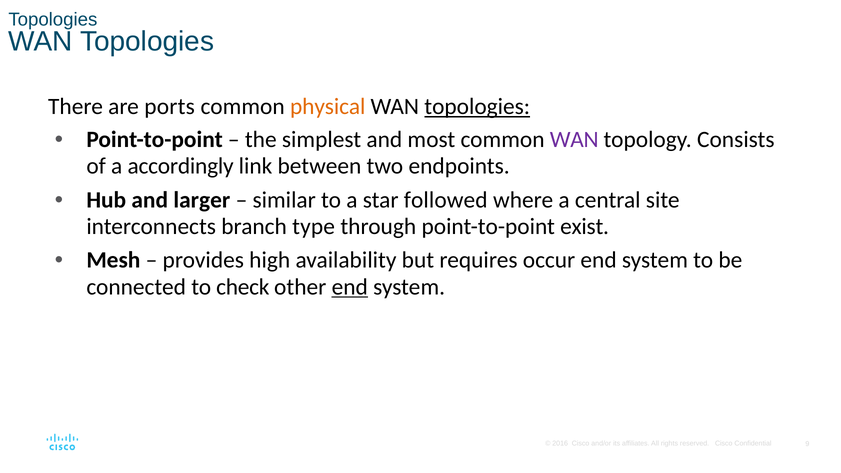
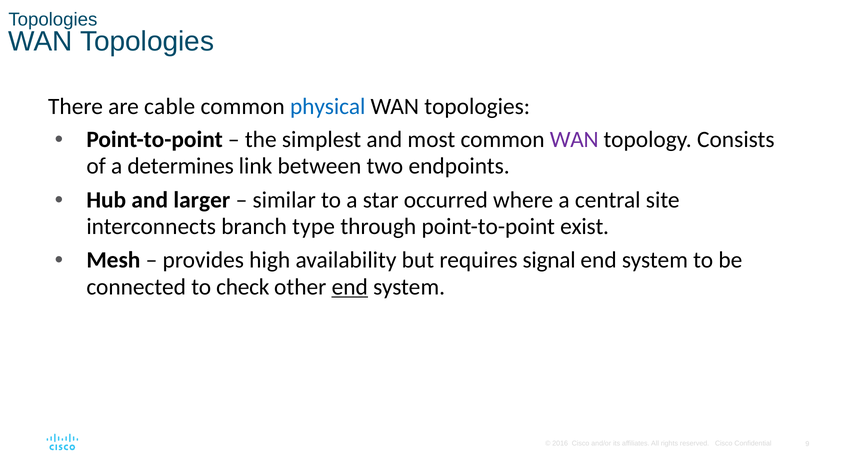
ports: ports -> cable (170, 107)
physical colour: orange -> blue (328, 107)
topologies underline: present -> none (477, 107)
accordingly: accordingly -> determines (181, 166)
followed: followed -> occurred (446, 200)
occur: occur -> signal (549, 260)
